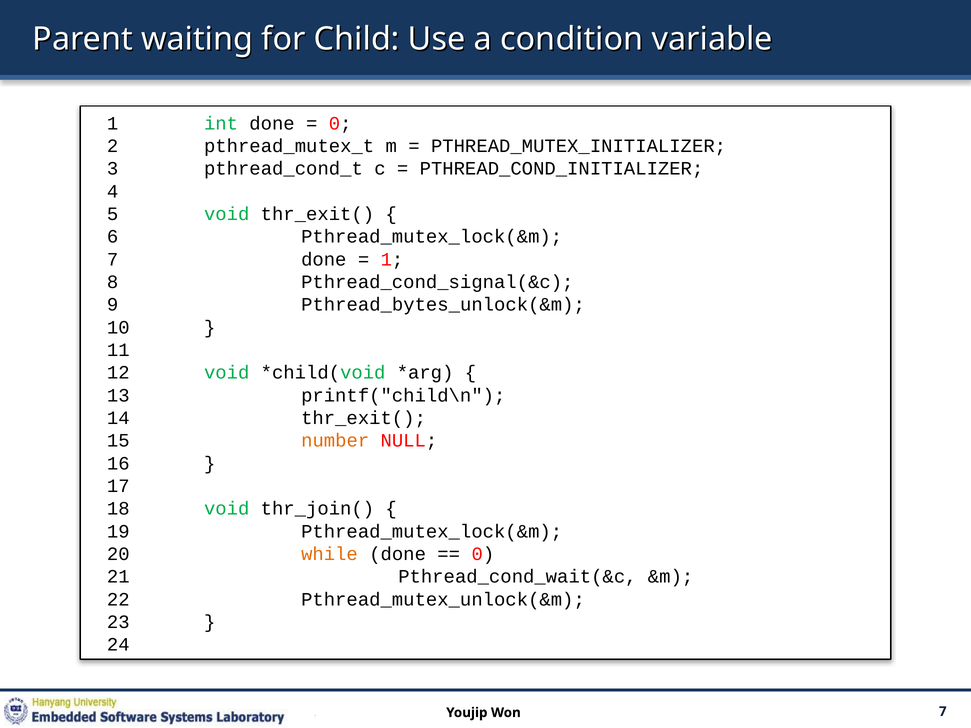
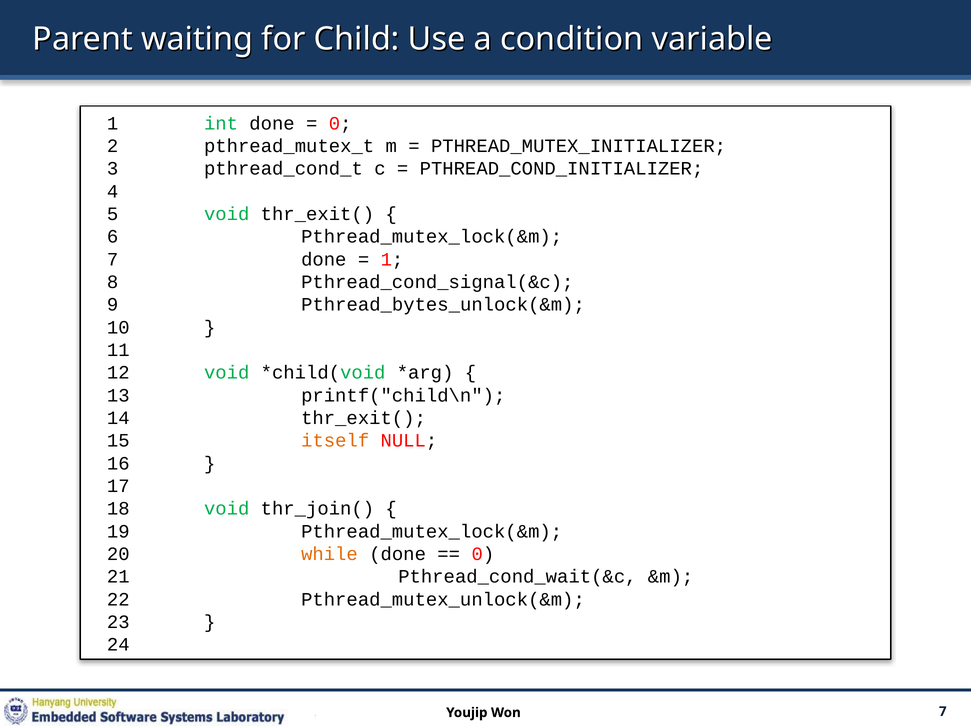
number: number -> itself (335, 441)
